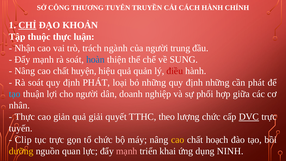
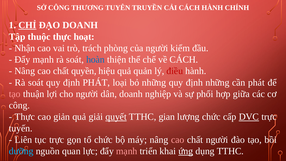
ĐẠO KHOẢN: KHOẢN -> DOANH (80, 25)
luận: luận -> hoạt (84, 37)
ngành: ngành -> phòng (116, 48)
trung: trung -> kiểm (180, 48)
về SUNG: SUNG -> CÁCH (184, 60)
huyện: huyện -> quyền (84, 71)
tạo colour: light blue -> pink (15, 94)
nhân: nhân -> công (19, 105)
quyết underline: none -> present (116, 117)
theo: theo -> gian (167, 117)
Clip: Clip -> Liên (23, 140)
cao colour: yellow -> pink (178, 140)
chất hoạch: hoạch -> người (217, 140)
dưỡng colour: yellow -> light blue (21, 151)
ứng underline: none -> present (186, 151)
dụng NINH: NINH -> TTHC (230, 151)
